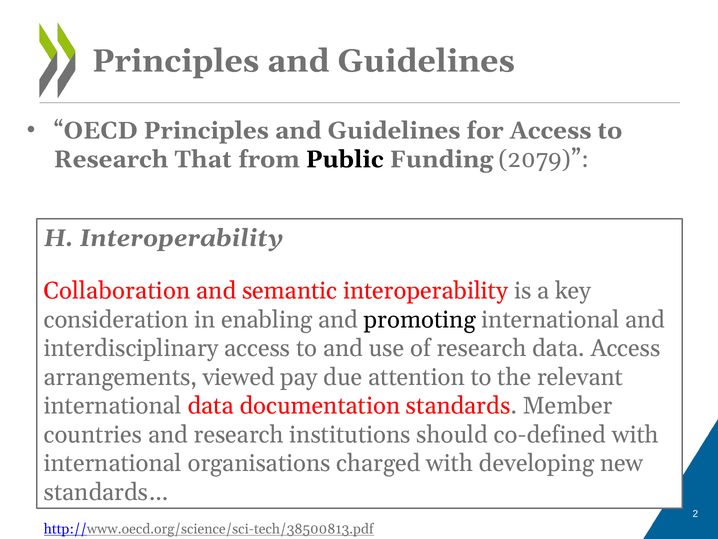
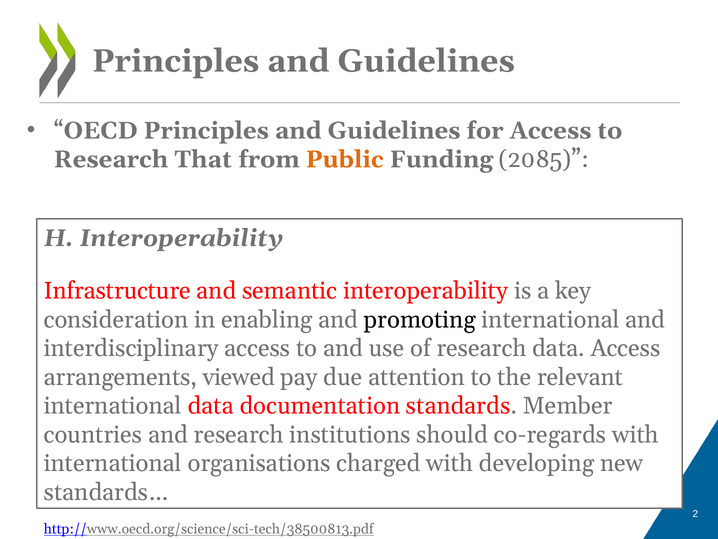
Public colour: black -> orange (345, 159)
2079: 2079 -> 2085 (544, 159)
Collaboration: Collaboration -> Infrastructure (117, 291)
co-defined: co-defined -> co-regards (550, 434)
